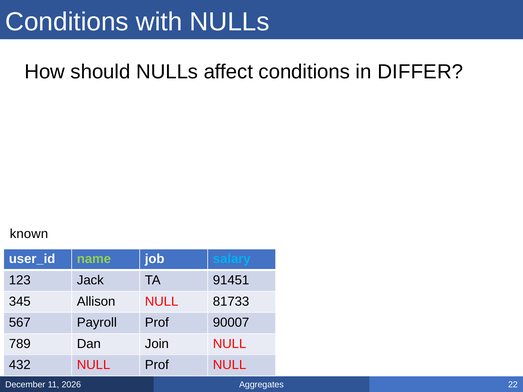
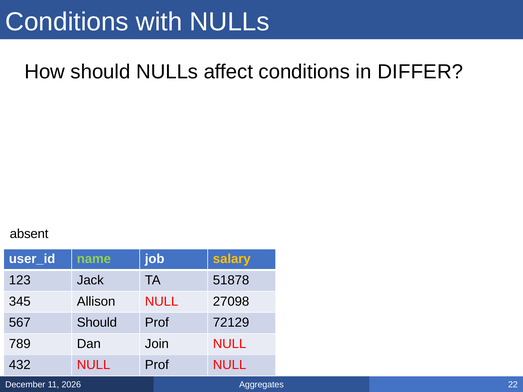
known: known -> absent (29, 234)
salary colour: light blue -> yellow (232, 259)
91451: 91451 -> 51878 (231, 280)
81733: 81733 -> 27098 (231, 302)
567 Payroll: Payroll -> Should (97, 323)
90007: 90007 -> 72129 (231, 323)
